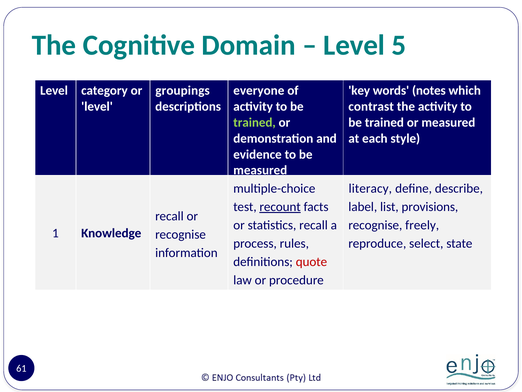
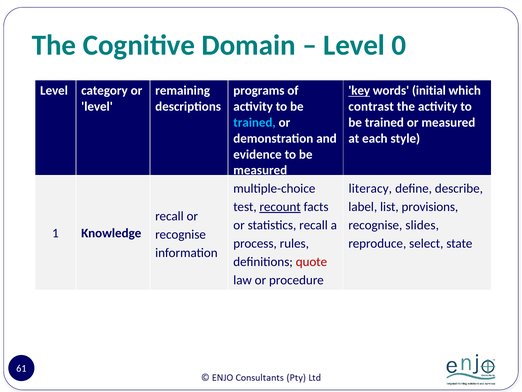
5: 5 -> 0 (399, 45)
groupings: groupings -> remaining (183, 90)
everyone: everyone -> programs (259, 90)
key underline: none -> present (359, 90)
notes: notes -> initial (429, 90)
trained colour: light green -> light blue (255, 122)
freely: freely -> slides (422, 225)
